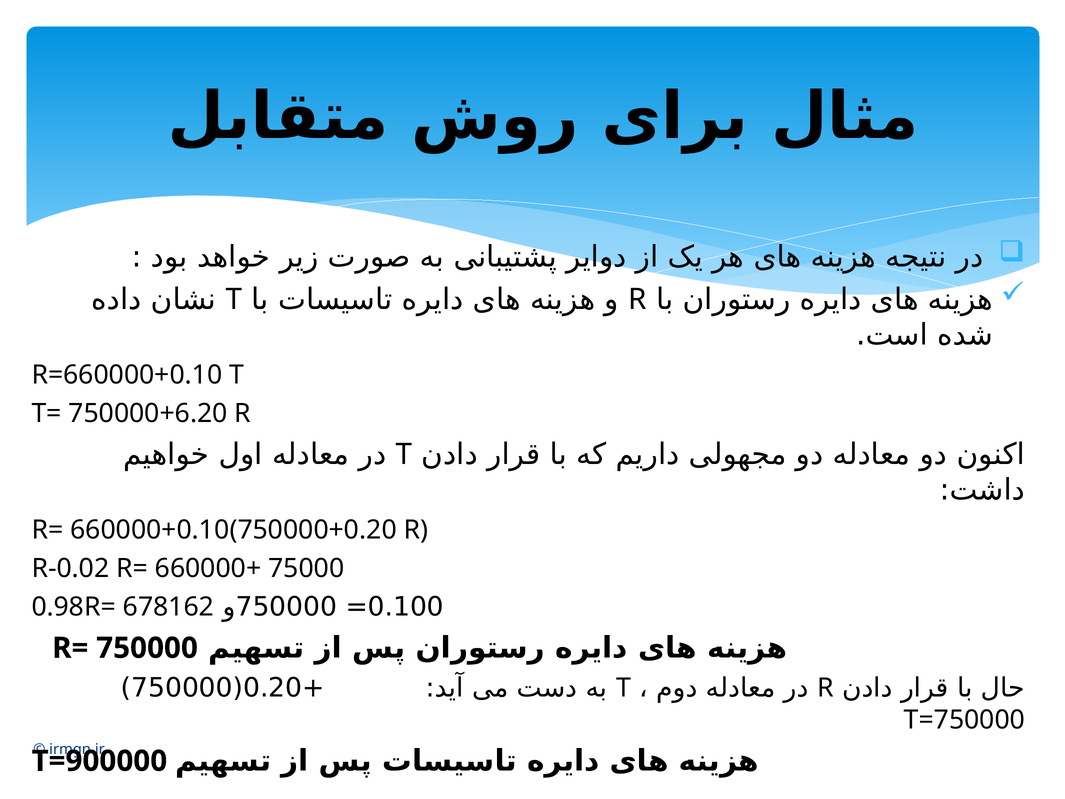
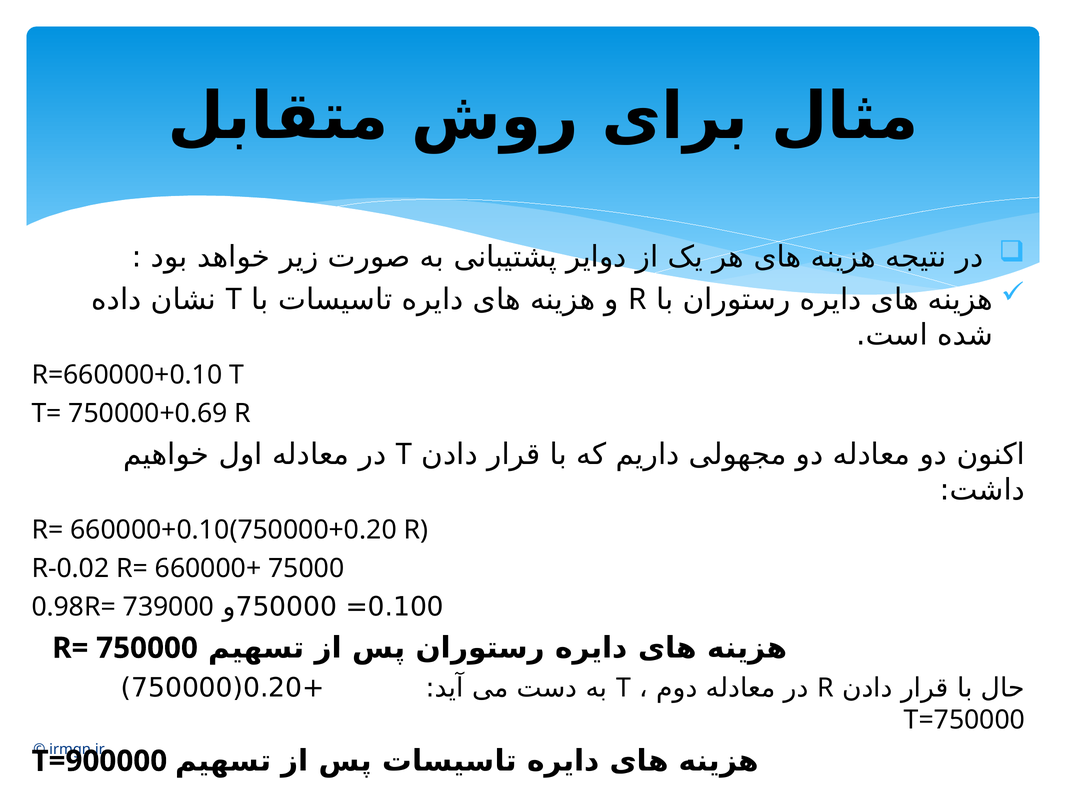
750000+6.20: 750000+6.20 -> 750000+0.69 (148, 413)
678162: 678162 -> 739000 (169, 607)
